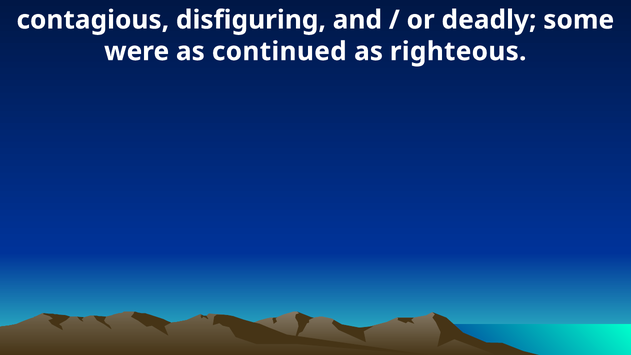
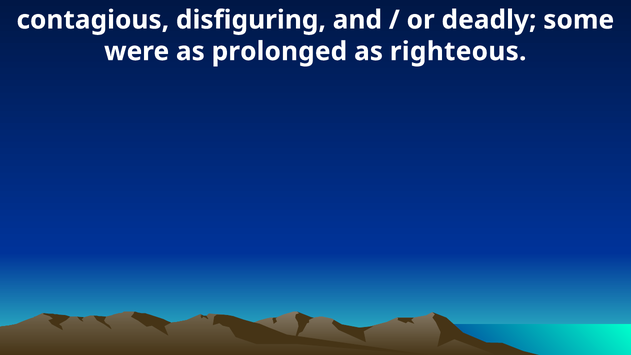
continued: continued -> prolonged (279, 51)
